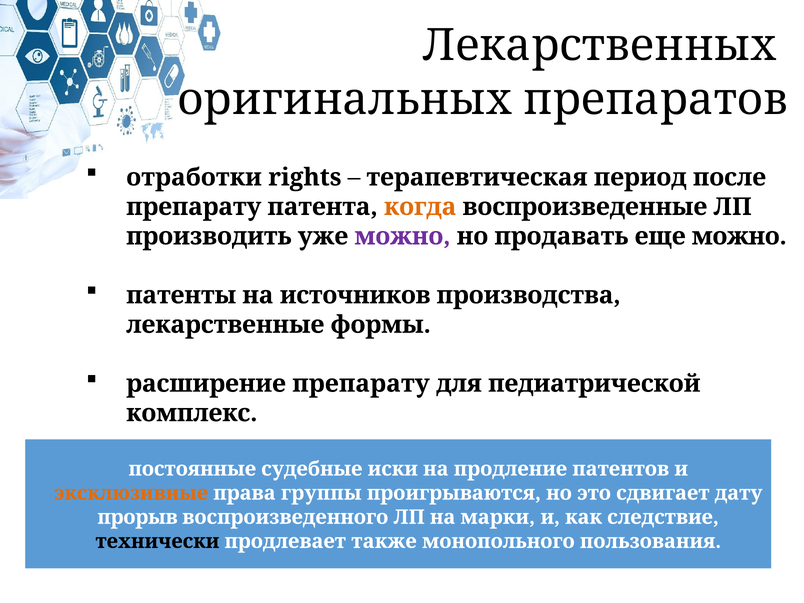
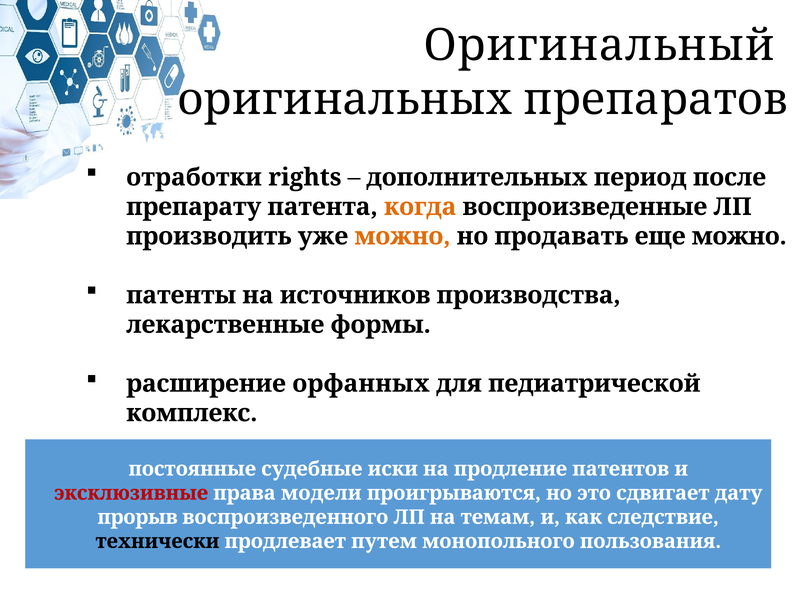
Лекарственных: Лекарственных -> Оригинальный (599, 46)
терапевтическая: терапевтическая -> дополнительных (477, 177)
можно colour: purple -> orange (402, 236)
расширение препарату: препарату -> орфанных (361, 384)
эксклюзивные colour: orange -> red (131, 493)
группы: группы -> модели (321, 493)
марки: марки -> темам (498, 517)
также: также -> путем (384, 541)
